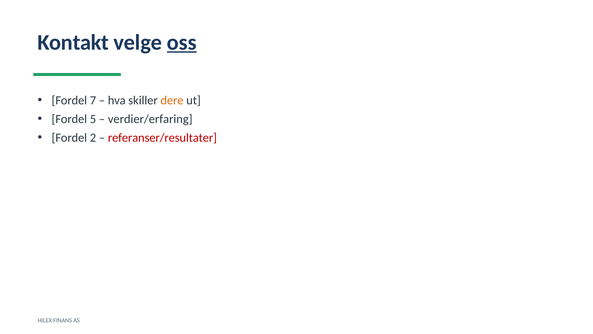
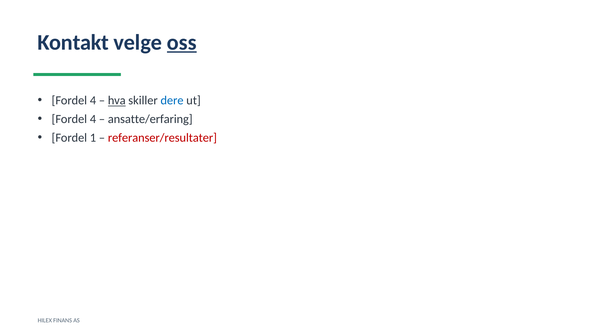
7: 7 -> 4 (93, 100)
hva underline: none -> present (117, 100)
dere colour: orange -> blue (172, 100)
5: 5 -> 4 (93, 119)
verdier/erfaring: verdier/erfaring -> ansatte/erfaring (150, 119)
2: 2 -> 1 (93, 138)
